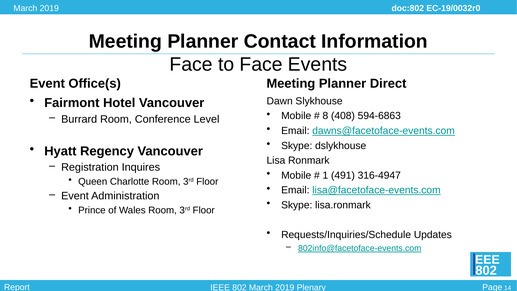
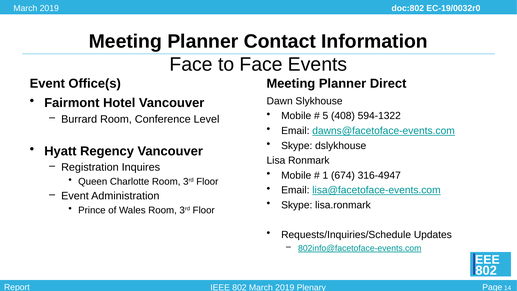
8: 8 -> 5 (325, 116)
594-6863: 594-6863 -> 594-1322 (379, 116)
491: 491 -> 674 (343, 175)
